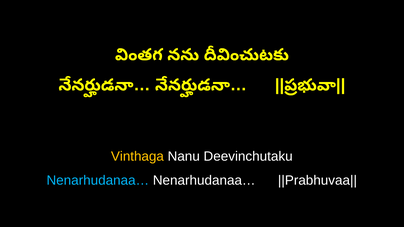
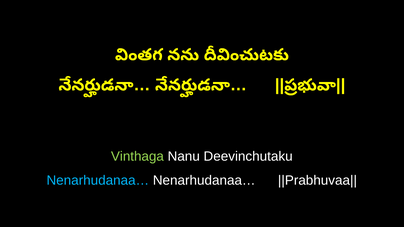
Vinthaga colour: yellow -> light green (137, 156)
